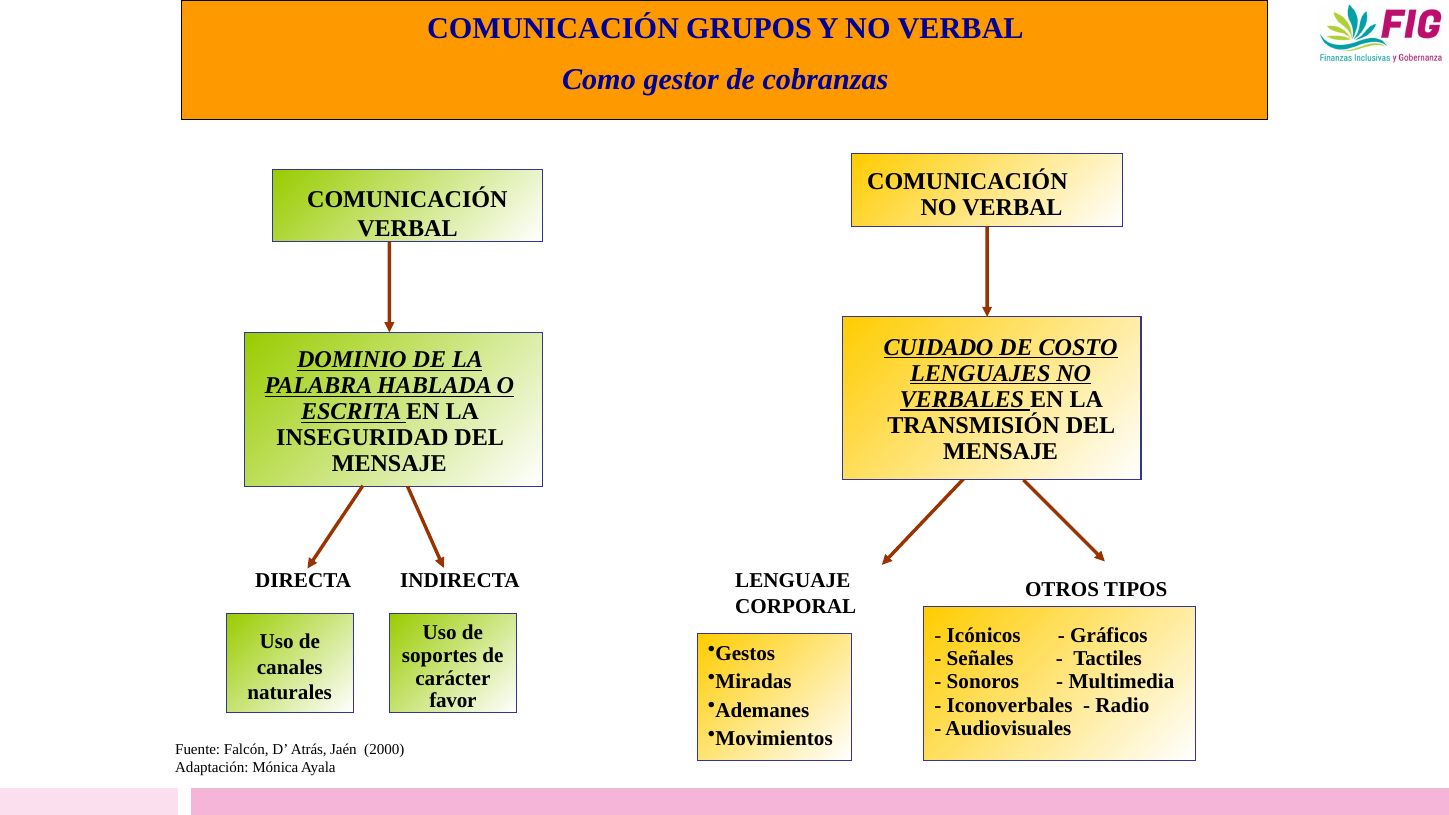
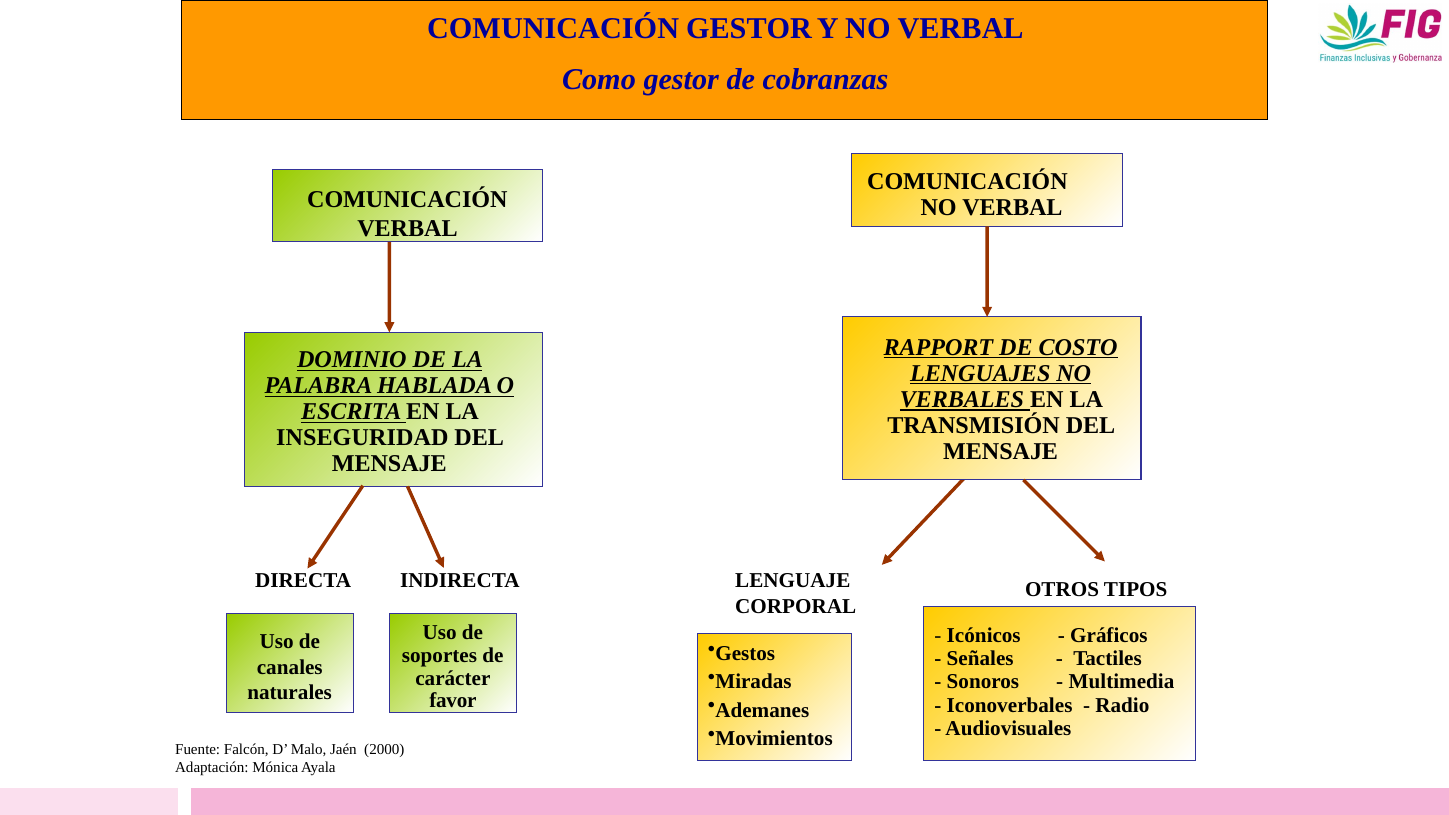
GRUPOS: GRUPOS -> GESTOR (749, 29)
CUIDADO: CUIDADO -> RAPPORT (938, 347)
Atrás: Atrás -> Malo (309, 750)
